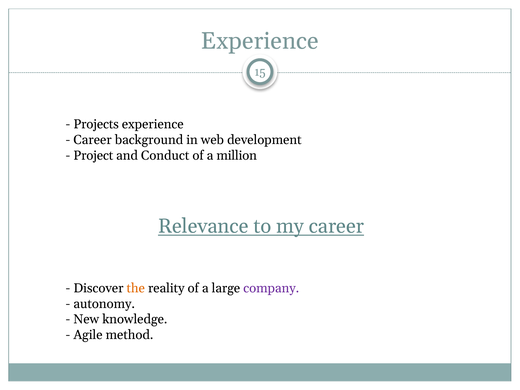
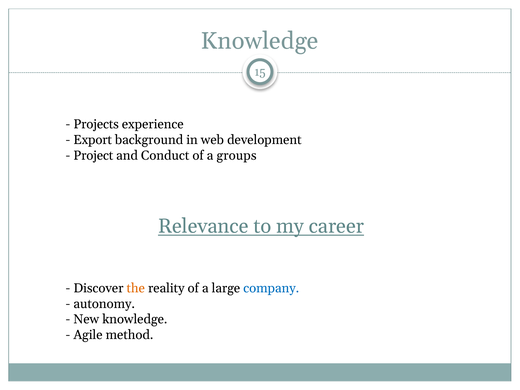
Experience: Experience -> Knowledge (260, 41)
Career: Career -> Export (93, 140)
million: million -> groups (237, 156)
company colour: purple -> blue (271, 288)
